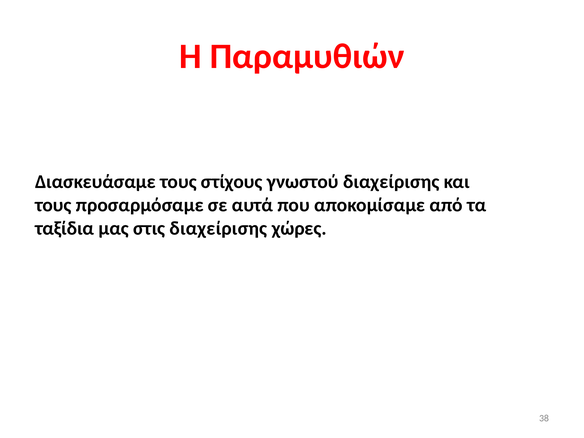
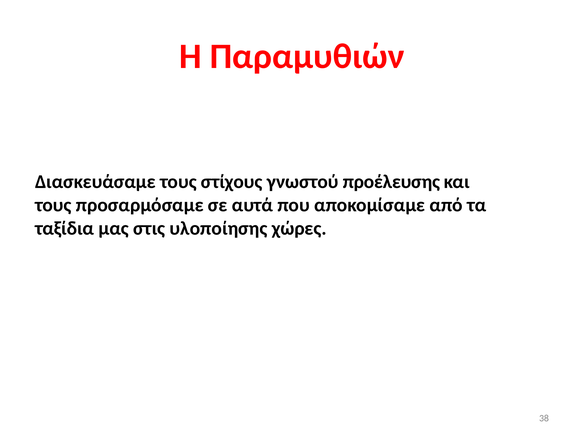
γνωστού διαχείρισης: διαχείρισης -> προέλευσης (391, 182)
στις διαχείρισης: διαχείρισης -> υλοποίησης (219, 229)
